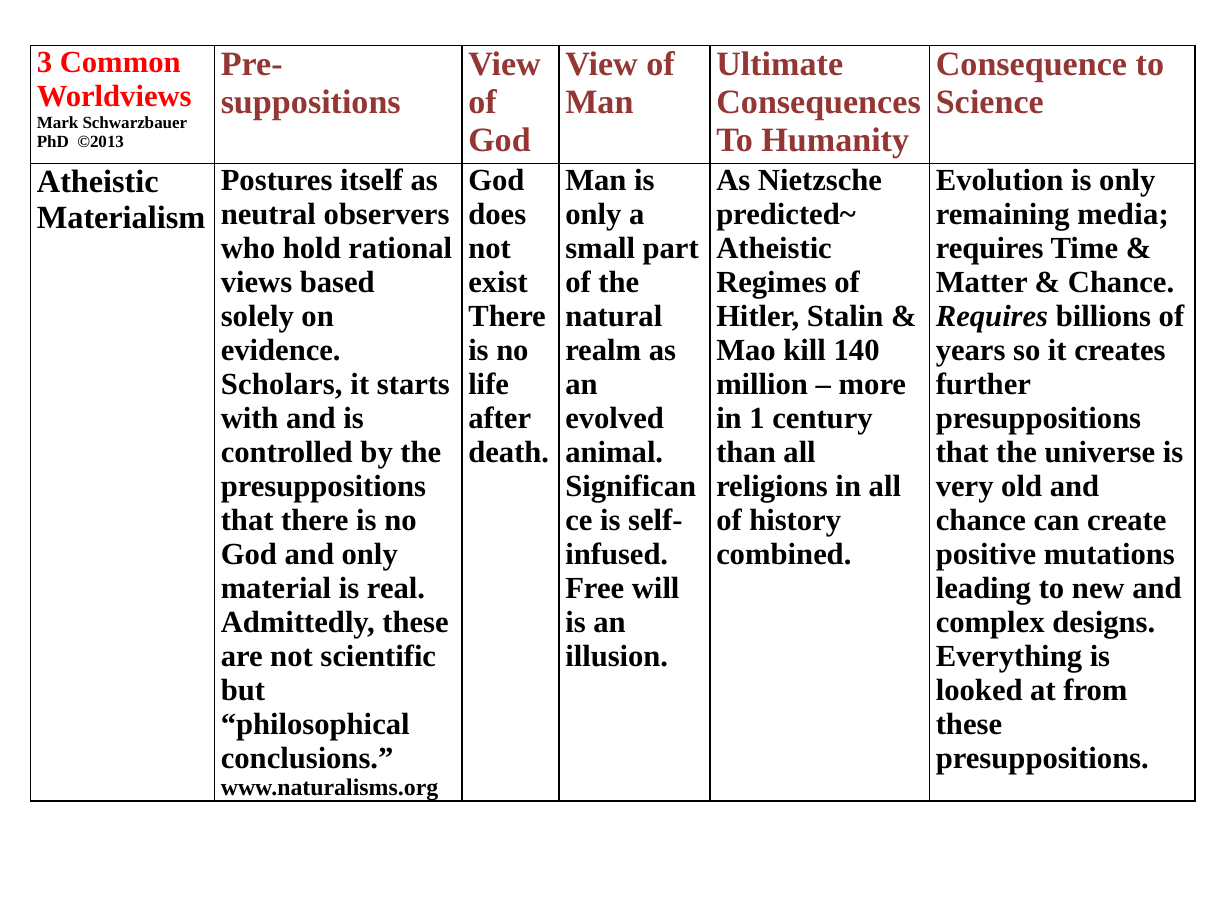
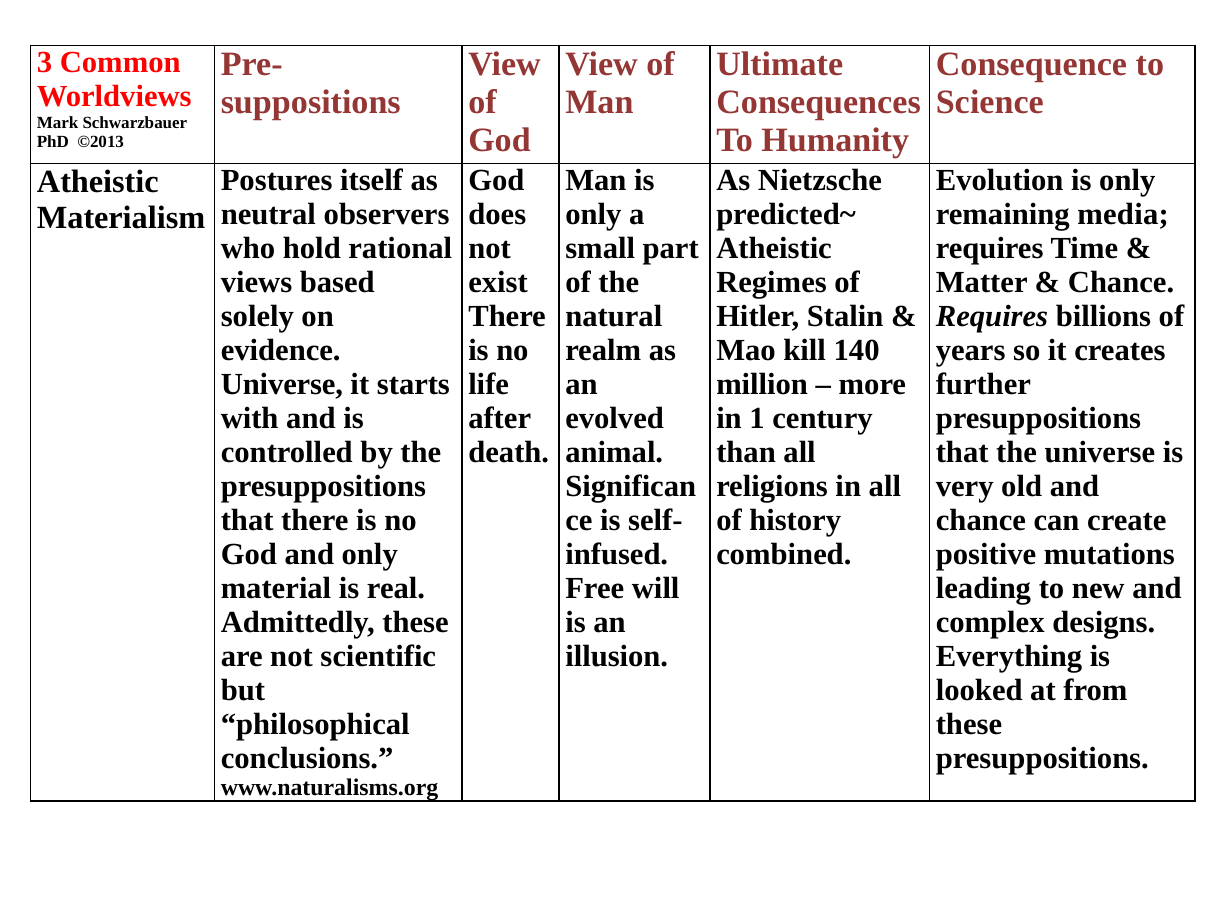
Scholars: Scholars -> Universe (282, 384)
